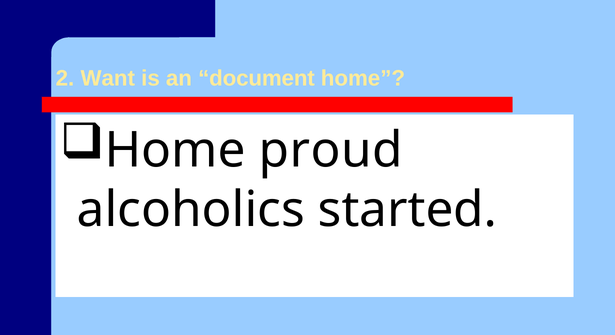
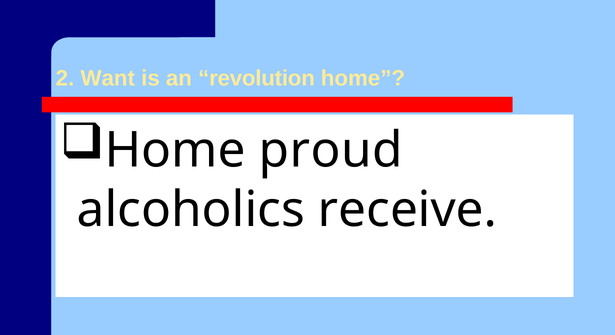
document: document -> revolution (257, 79)
started: started -> receive (407, 210)
